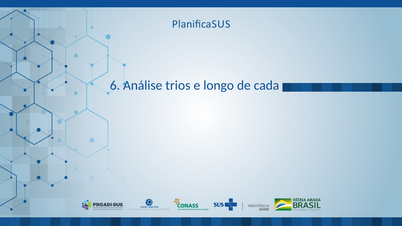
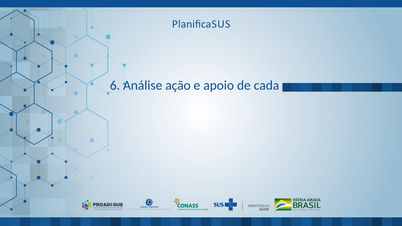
trios: trios -> ação (178, 86)
longo: longo -> apoio (219, 86)
